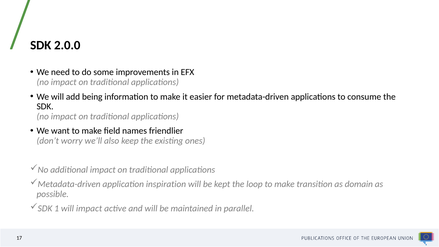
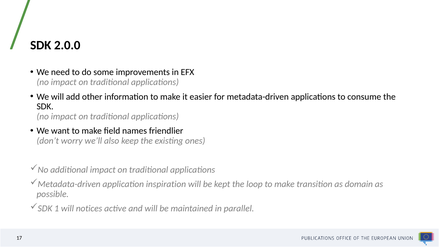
being: being -> other (92, 97)
will impact: impact -> notices (89, 209)
